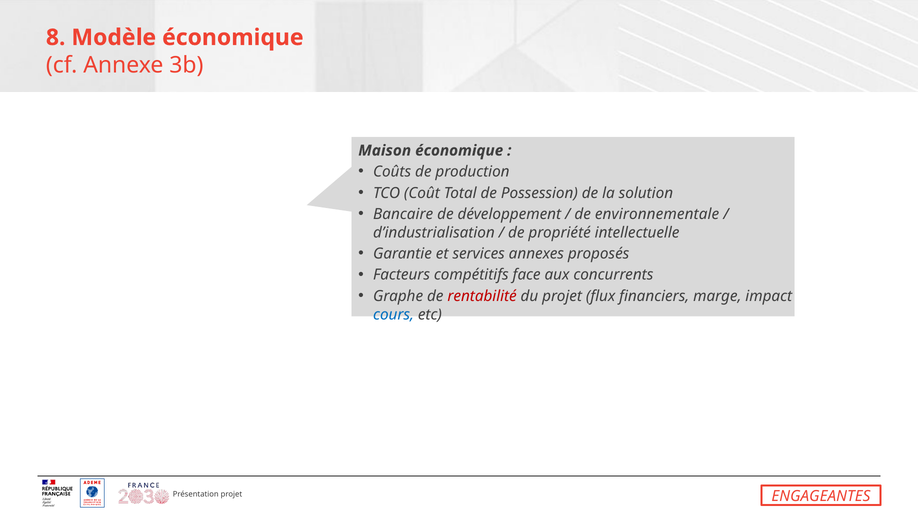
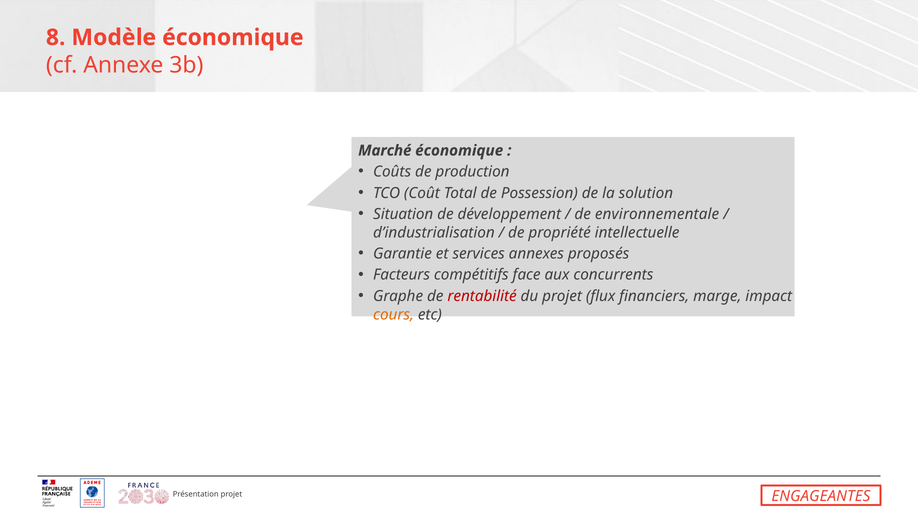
Maison: Maison -> Marché (385, 151)
Bancaire: Bancaire -> Situation (403, 214)
cours colour: blue -> orange (394, 315)
